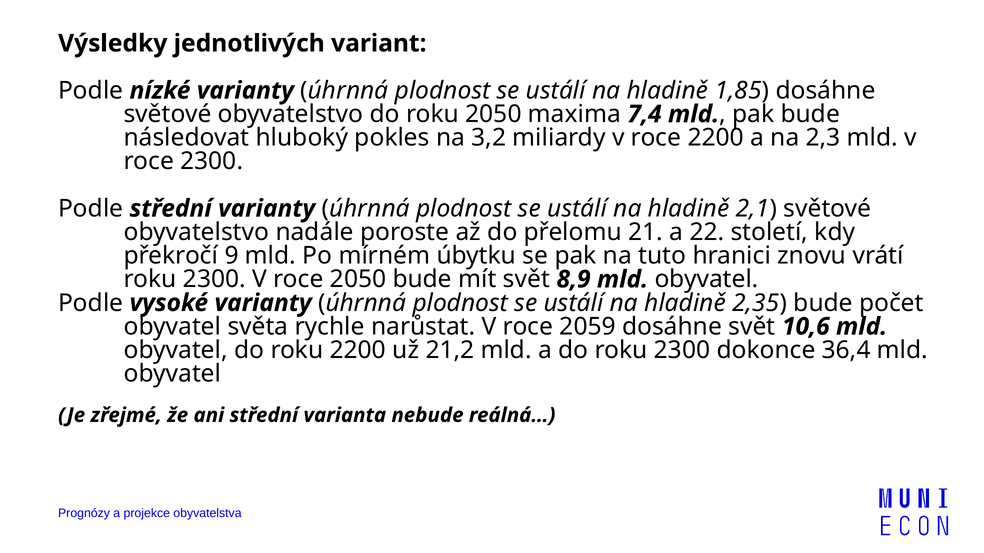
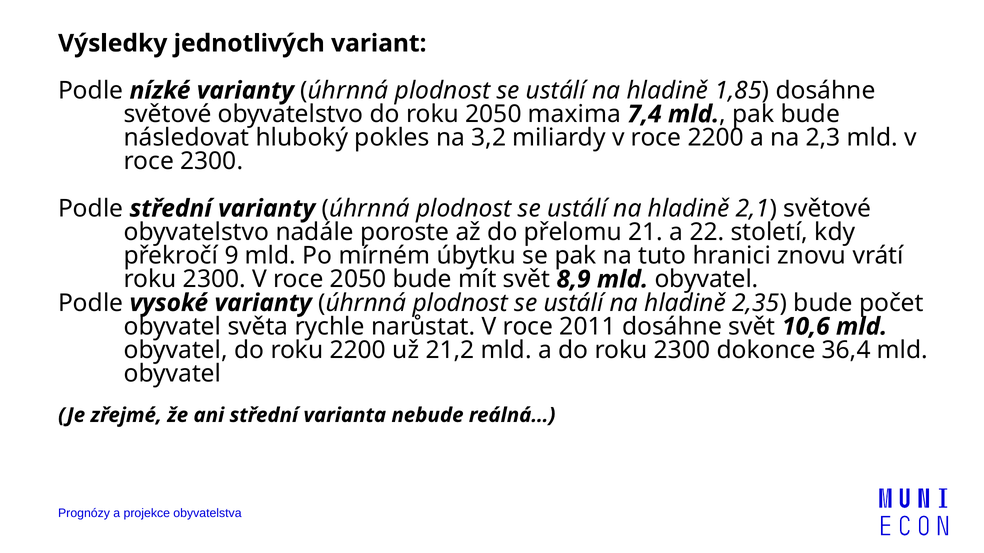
2059: 2059 -> 2011 (588, 327)
